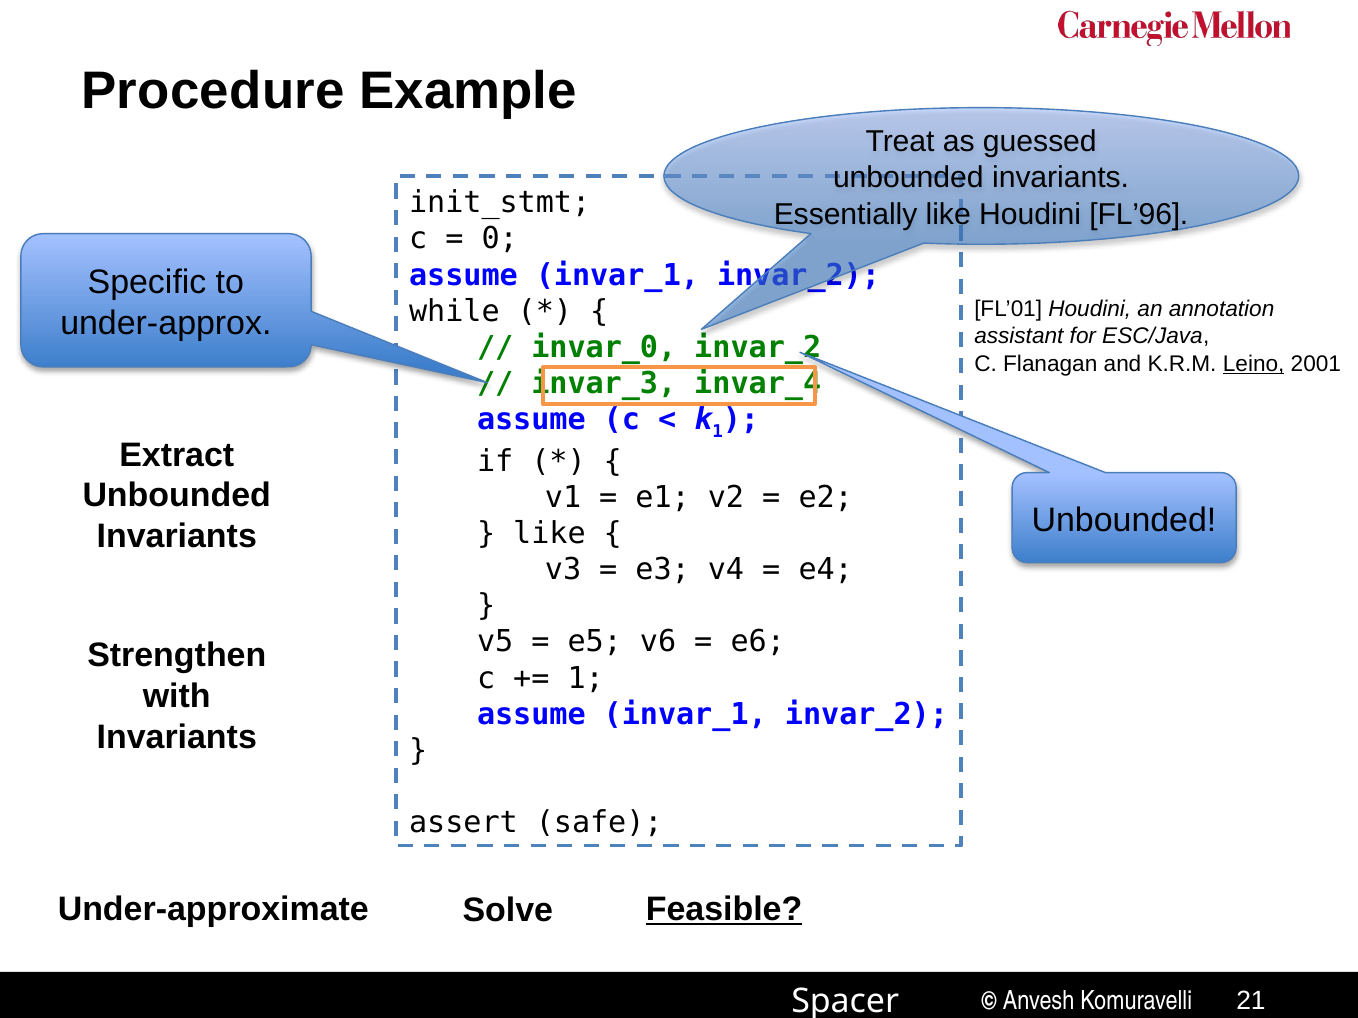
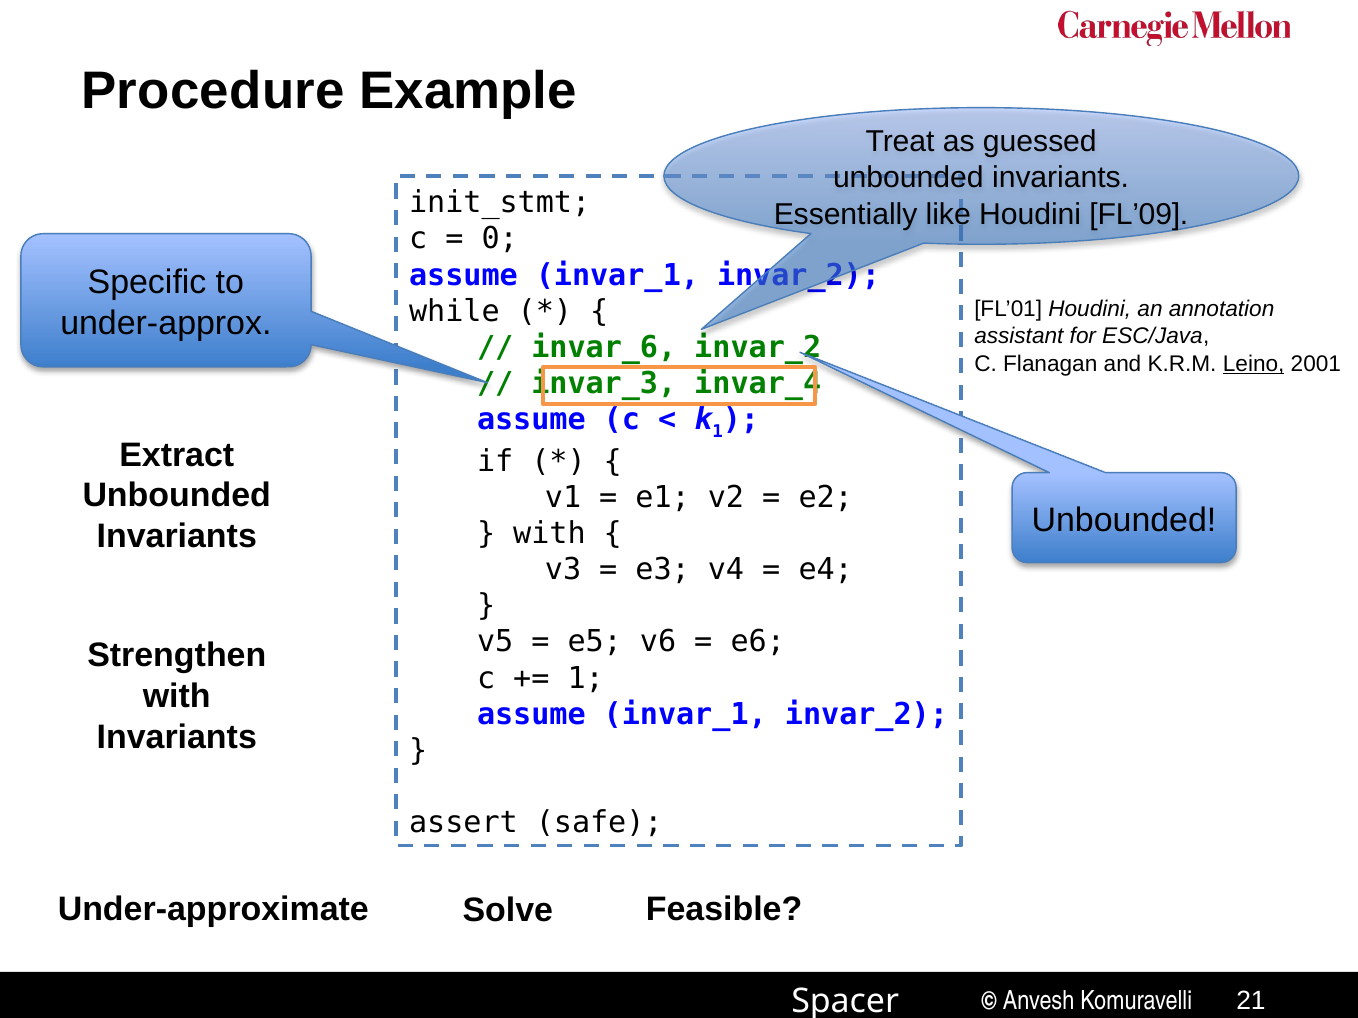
FL’96: FL’96 -> FL’09 (1139, 214)
invar_0: invar_0 -> invar_6 (604, 348)
like: like -> with (549, 534)
Feasible underline: present -> none (724, 909)
